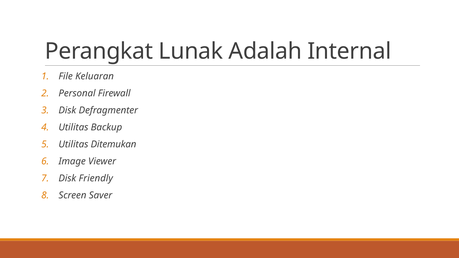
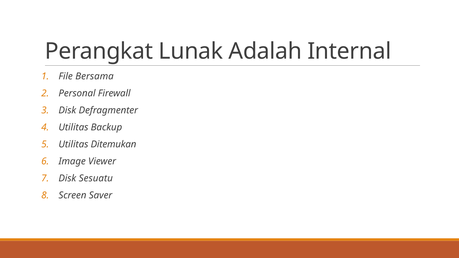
Keluaran: Keluaran -> Bersama (95, 76)
Friendly: Friendly -> Sesuatu (96, 178)
